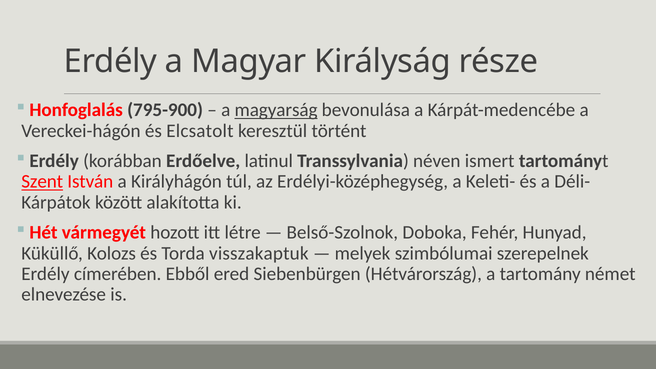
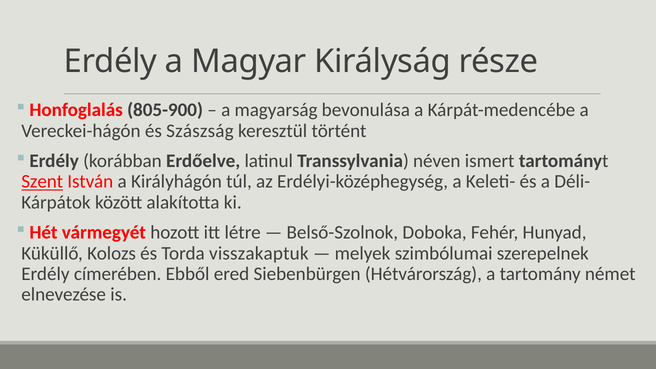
795-900: 795-900 -> 805-900 (165, 110)
magyarság underline: present -> none (276, 110)
Elcsatolt: Elcsatolt -> Szászság (200, 131)
